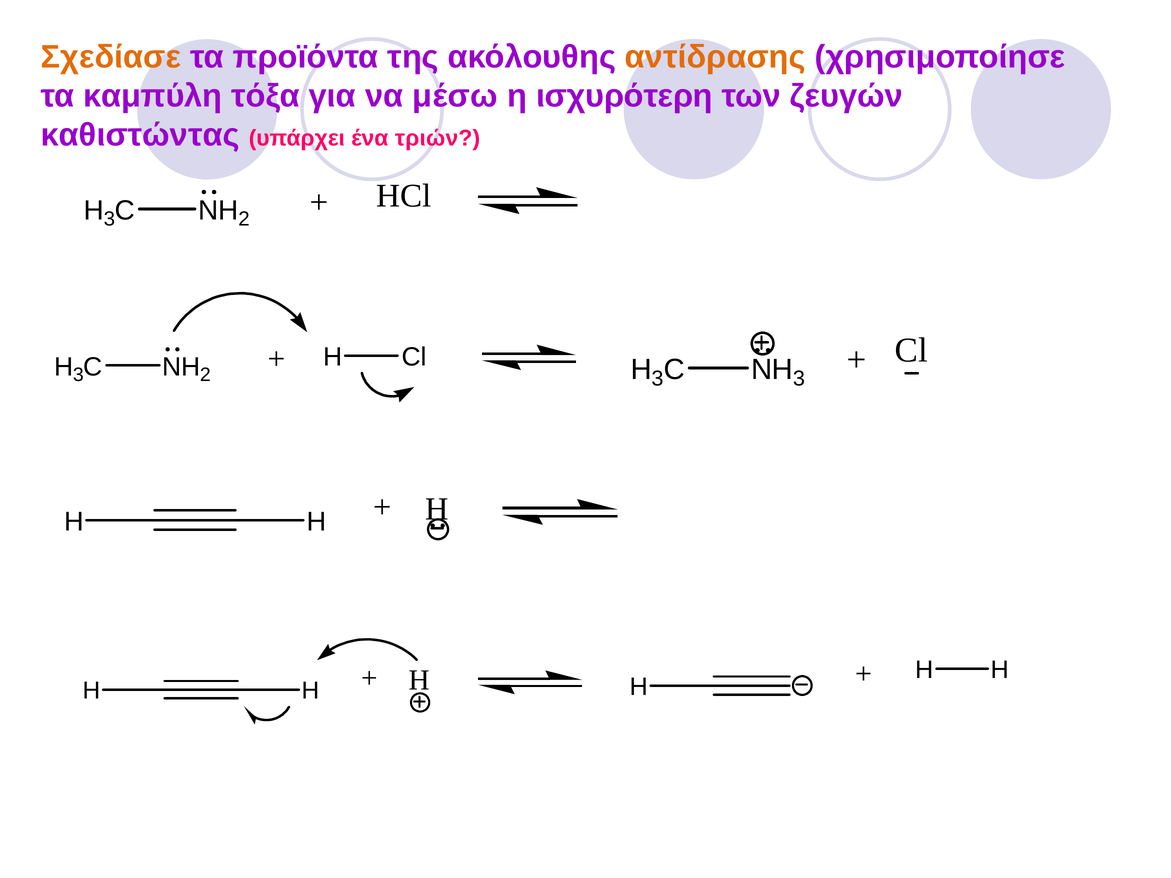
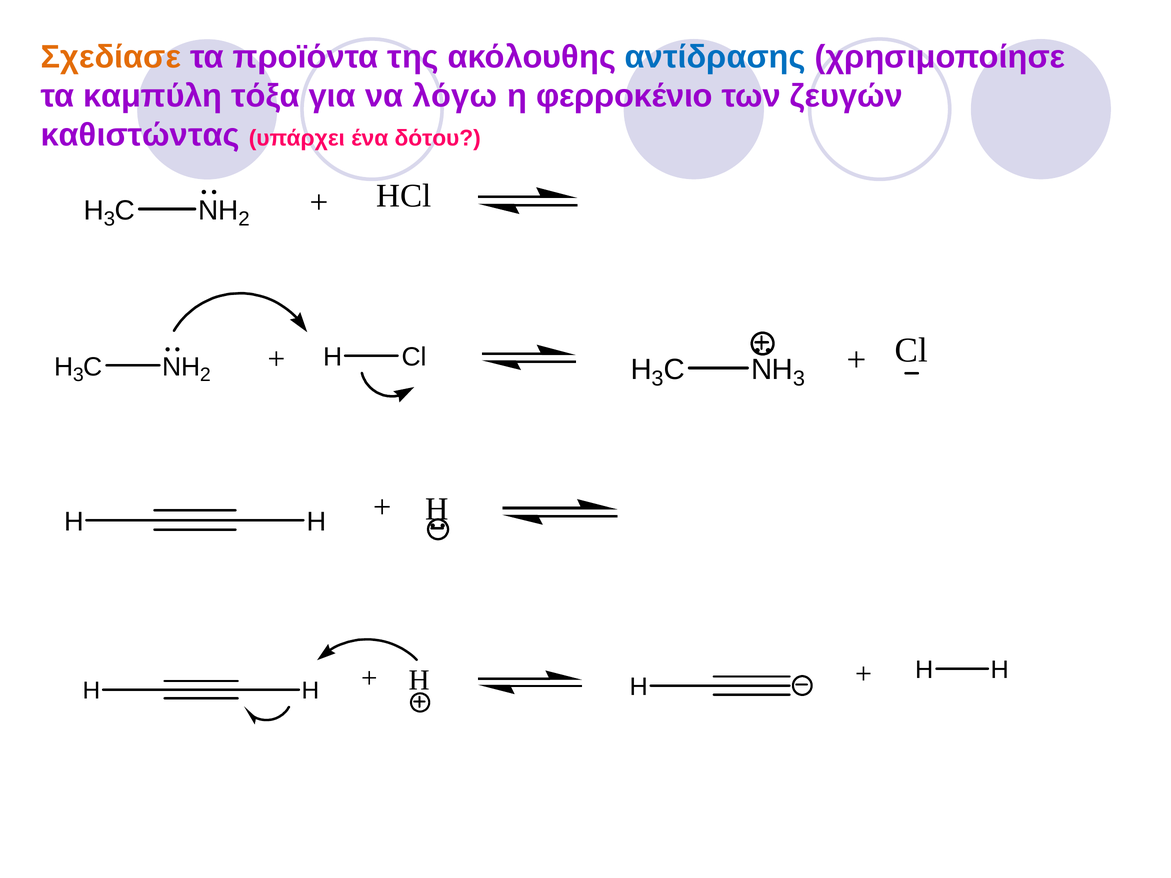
αντίδρασης colour: orange -> blue (715, 57)
μέσω: μέσω -> λόγω (455, 96)
ισχυρότερη: ισχυρότερη -> φερροκένιο (624, 96)
τριών: τριών -> δότου (438, 138)
